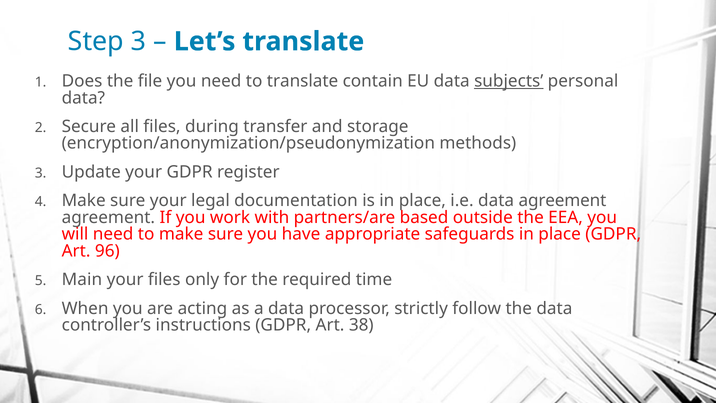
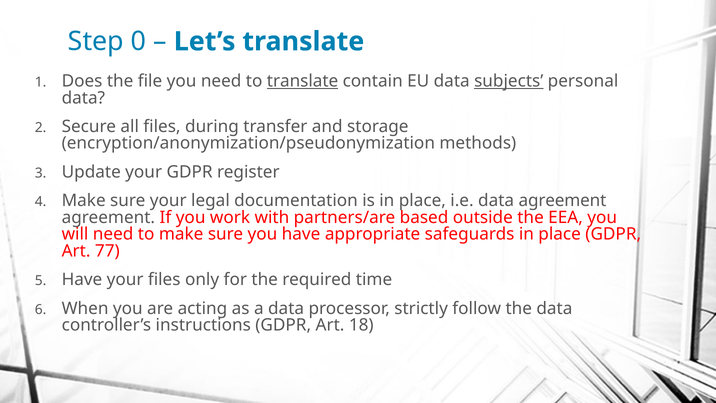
Step 3: 3 -> 0 (139, 41)
translate underline: none -> present (303, 81)
96: 96 -> 77 (107, 251)
5 Main: Main -> Have (82, 279)
38: 38 -> 18 (361, 325)
